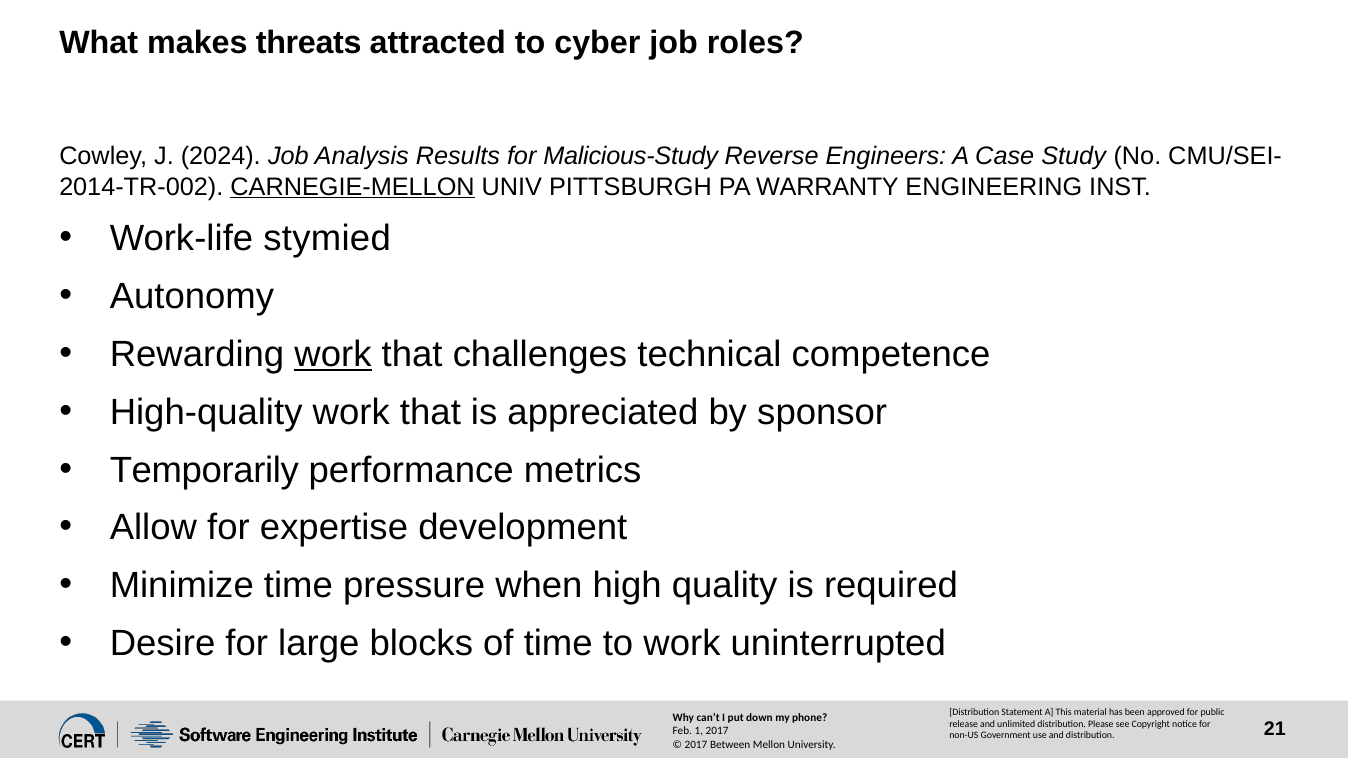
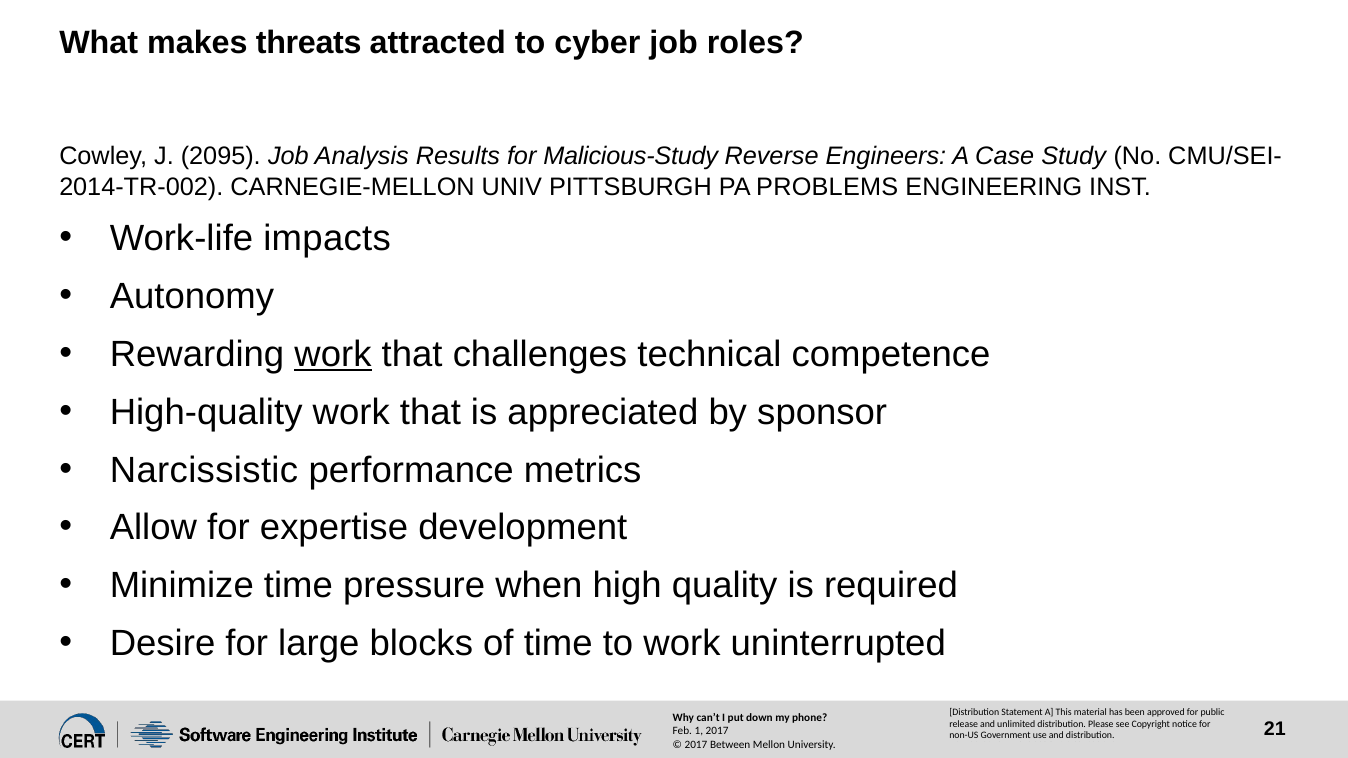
2024: 2024 -> 2095 (221, 157)
CARNEGIE-MELLON underline: present -> none (353, 187)
WARRANTY: WARRANTY -> PROBLEMS (827, 187)
stymied: stymied -> impacts (327, 239)
Temporarily: Temporarily -> Narcissistic (204, 470)
